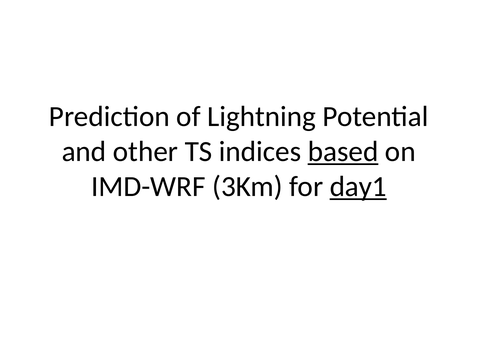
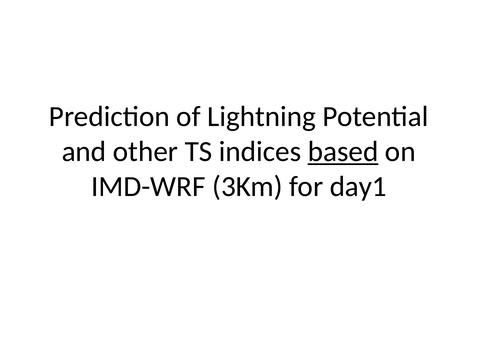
day1 underline: present -> none (358, 187)
